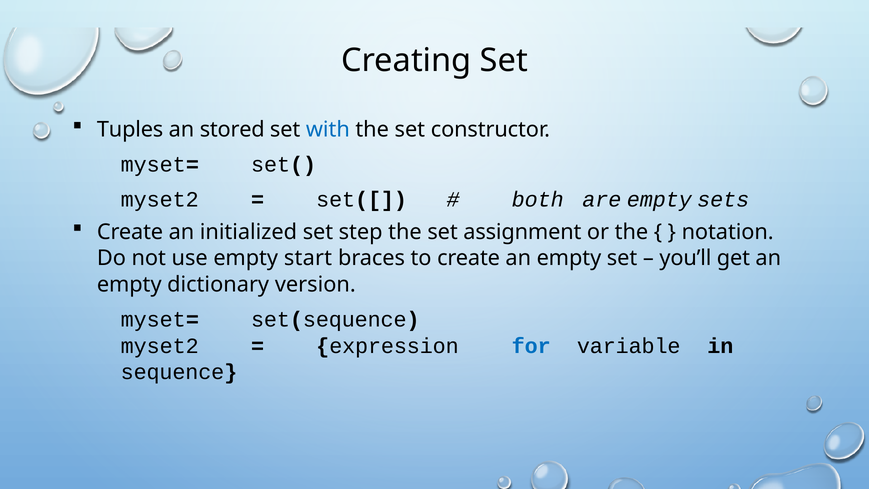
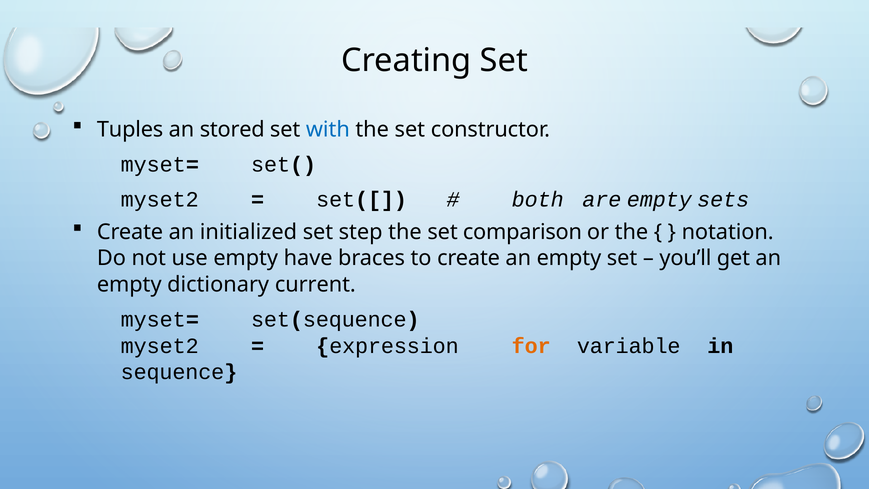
assignment: assignment -> comparison (522, 232)
start: start -> have (308, 258)
version: version -> current (315, 284)
for colour: blue -> orange (531, 346)
